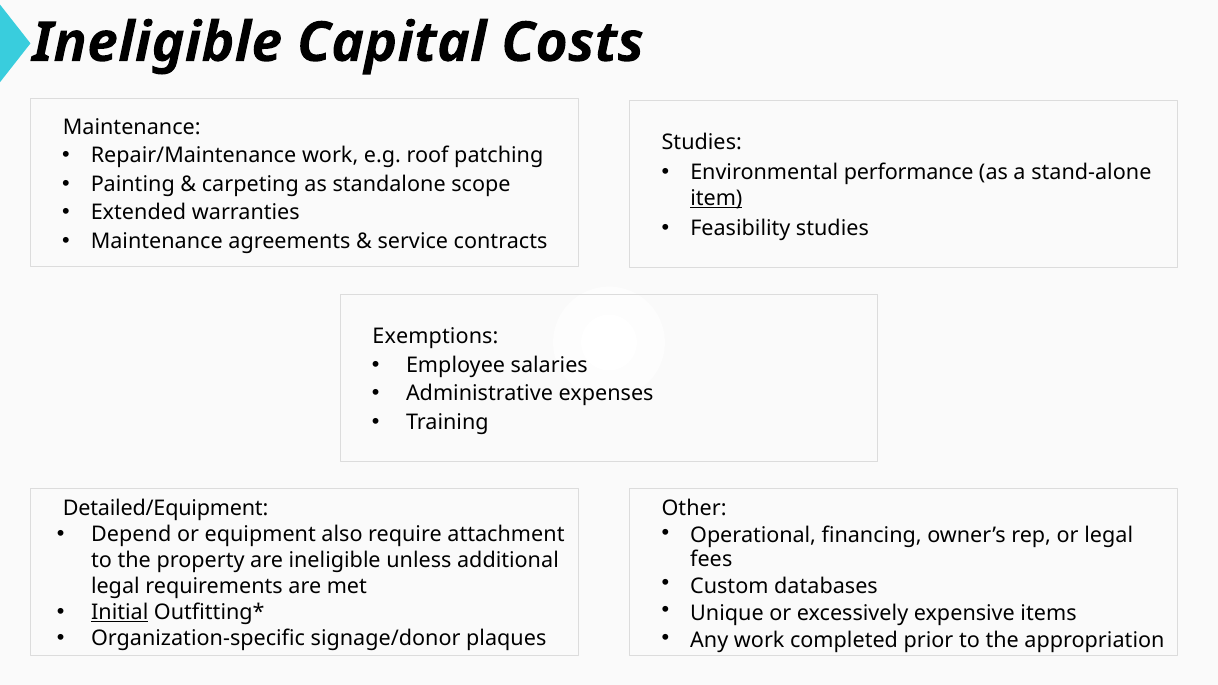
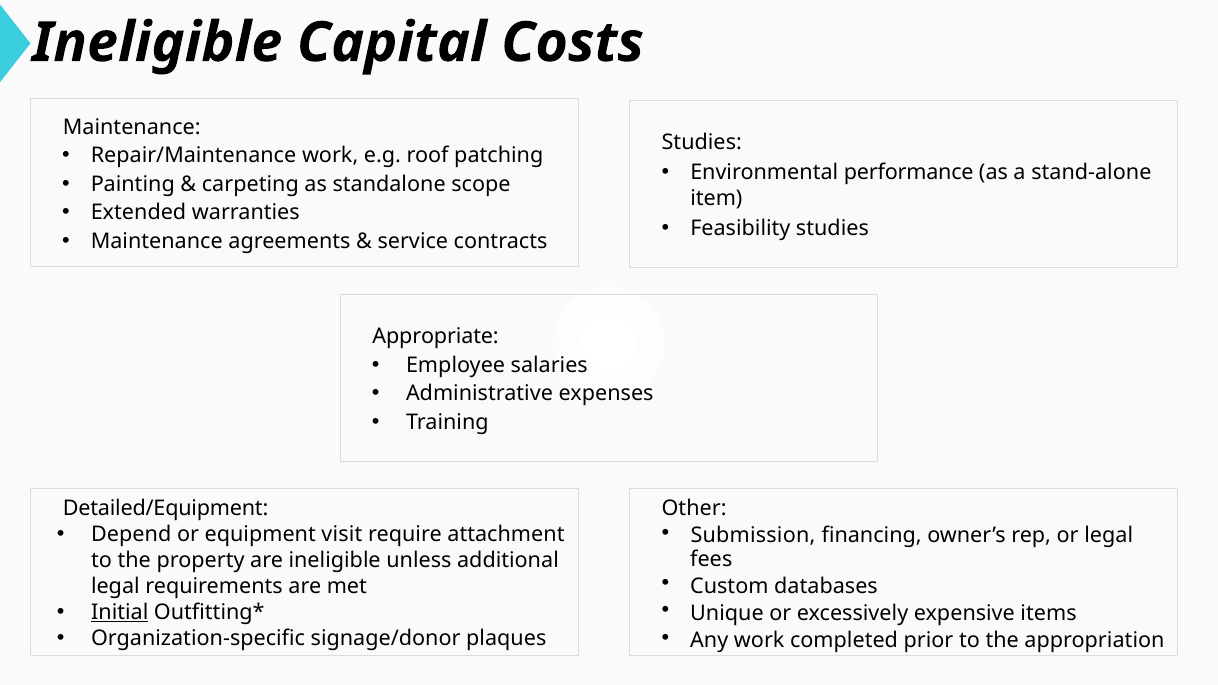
item underline: present -> none (716, 198)
Exemptions: Exemptions -> Appropriate (436, 337)
Operational: Operational -> Submission (753, 536)
also: also -> visit (342, 535)
